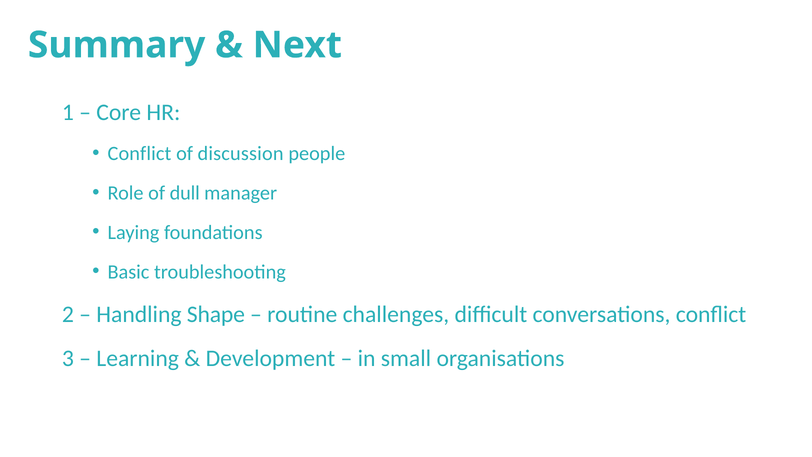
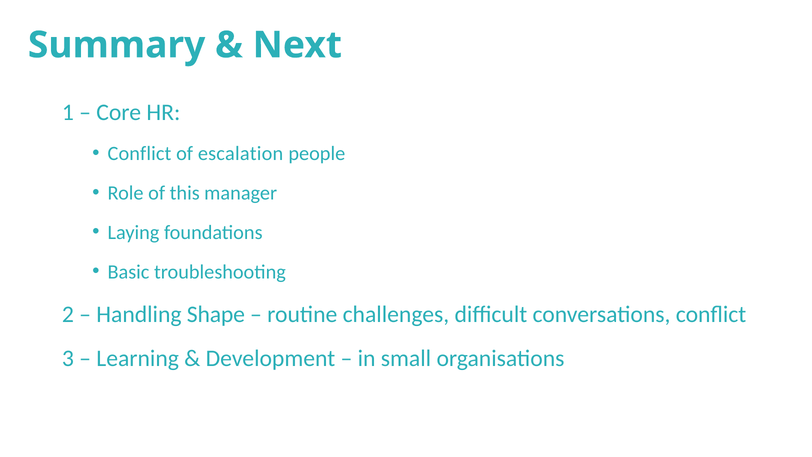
discussion: discussion -> escalation (241, 154)
dull: dull -> this (185, 193)
